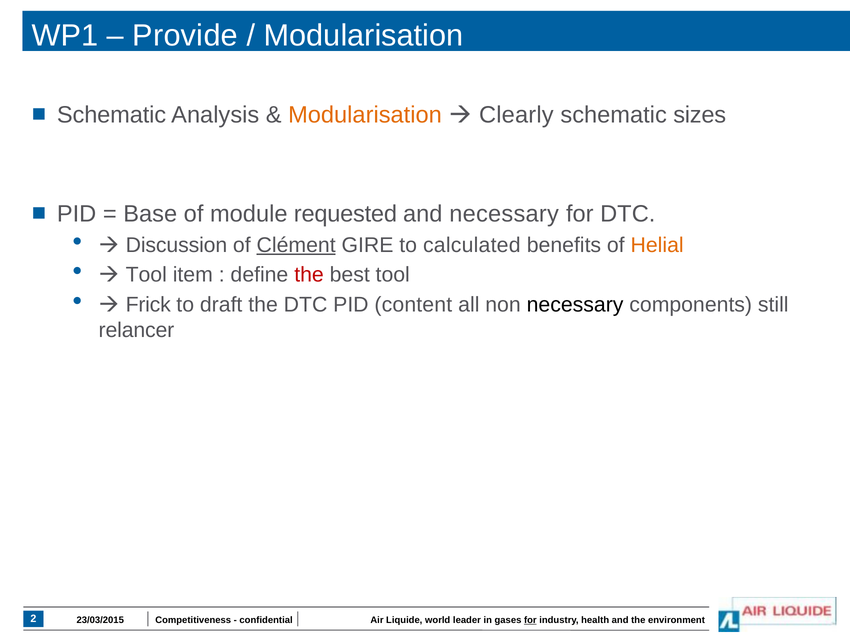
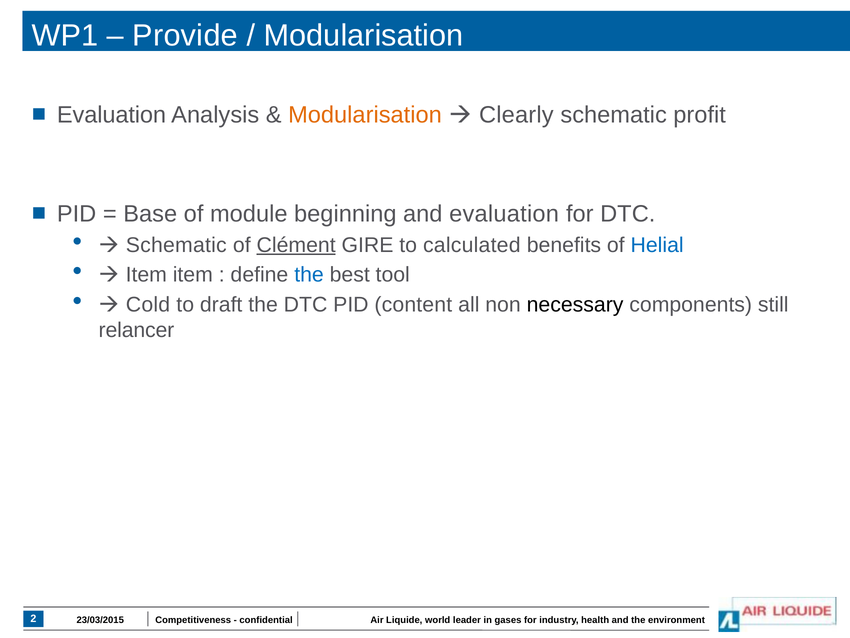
Schematic: Schematic -> Evaluation (112, 115)
sizes: sizes -> profit (700, 115)
requested: requested -> beginning (345, 214)
and necessary: necessary -> evaluation (504, 214)
Discussion: Discussion -> Schematic (176, 245)
Helial colour: orange -> blue (657, 245)
Tool: Tool -> Item (146, 275)
the colour: red -> blue (309, 275)
Frick: Frick -> Cold (148, 304)
for underline: present -> none (530, 620)
